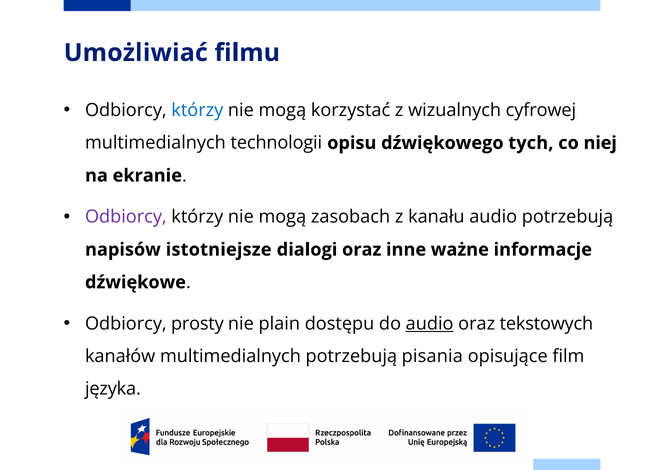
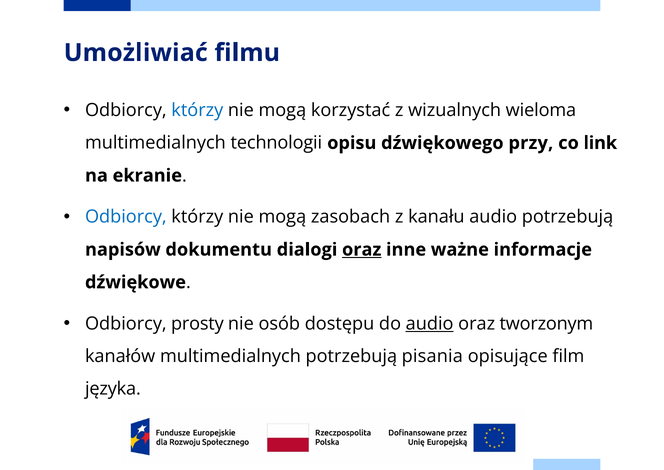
cyfrowej: cyfrowej -> wieloma (541, 110)
tych: tych -> przy (531, 143)
niej: niej -> link (600, 143)
Odbiorcy colour: purple -> blue (126, 217)
istotniejsze: istotniejsze -> dokumentu (219, 249)
oraz underline: none -> present (362, 249)
plain: plain -> osób (279, 323)
tekstowych: tekstowych -> tworzonym (546, 323)
